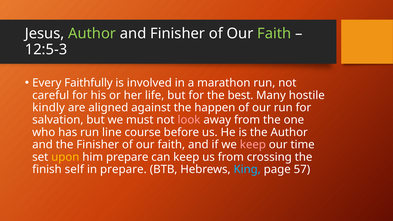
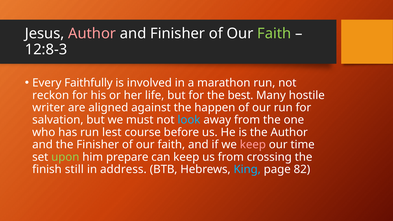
Author colour: light green -> pink (92, 34)
12:5-3: 12:5-3 -> 12:8-3 (46, 50)
careful: careful -> reckon (51, 95)
kindly: kindly -> writer (49, 108)
look colour: pink -> light blue (189, 120)
line: line -> lest (112, 132)
upon colour: yellow -> light green (65, 157)
self: self -> still (74, 169)
in prepare: prepare -> address (123, 169)
57: 57 -> 82 (302, 169)
